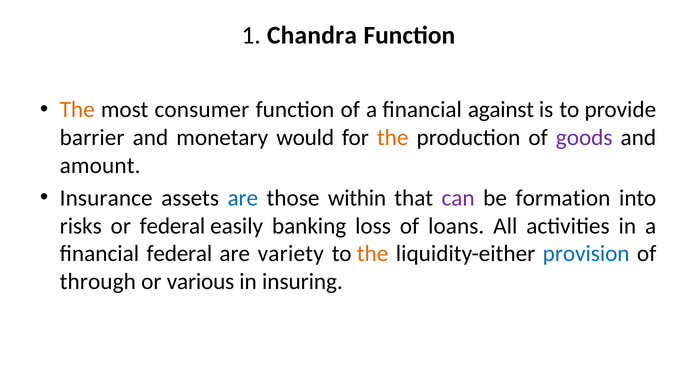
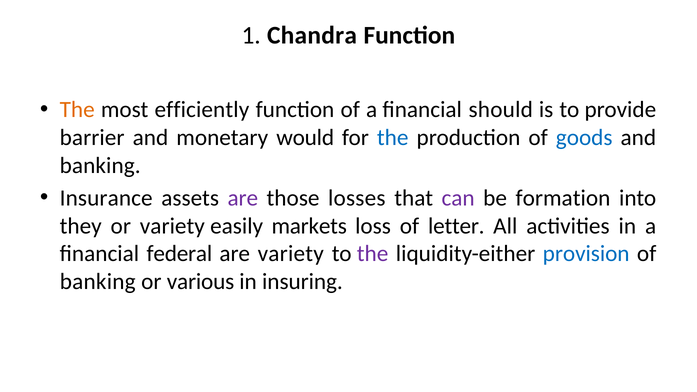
consumer: consumer -> efficiently (202, 110)
against: against -> should (501, 110)
the colour: orange -> blue (393, 138)
goods colour: purple -> blue (584, 138)
amount: amount -> banking (100, 165)
are colour: blue -> purple (243, 198)
within: within -> losses (357, 198)
risks: risks -> they (81, 226)
or federal: federal -> variety (172, 226)
banking: banking -> markets (309, 226)
loans: loans -> letter (456, 226)
the colour: orange -> purple (373, 254)
through: through -> banking (98, 282)
